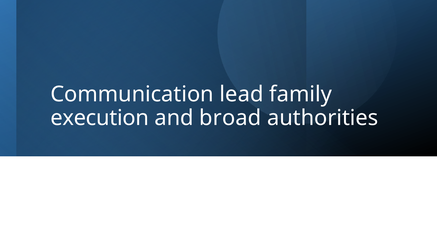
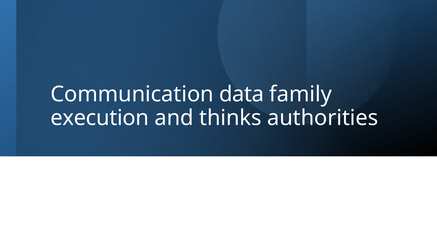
lead: lead -> data (242, 94)
broad: broad -> thinks (230, 118)
